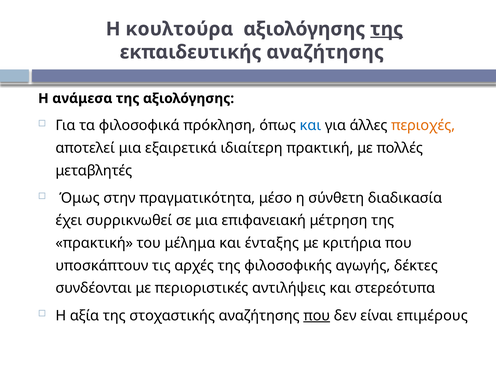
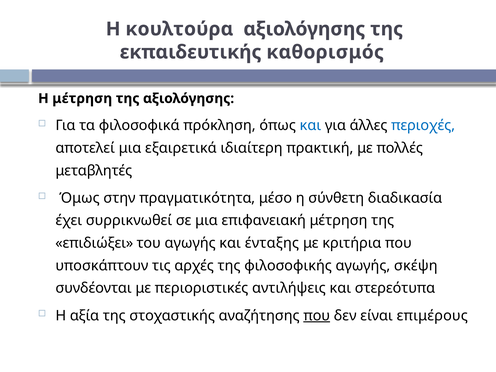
της underline: present -> none (387, 29)
εκπαιδευτικής αναζήτησης: αναζήτησης -> καθορισμός (325, 52)
Η ανάμεσα: ανάμεσα -> μέτρηση (82, 98)
περιοχές colour: orange -> blue (423, 125)
πρακτική: πρακτική -> επιδιώξει (94, 243)
του μέλημα: μέλημα -> αγωγής (190, 243)
δέκτες: δέκτες -> σκέψη (416, 266)
